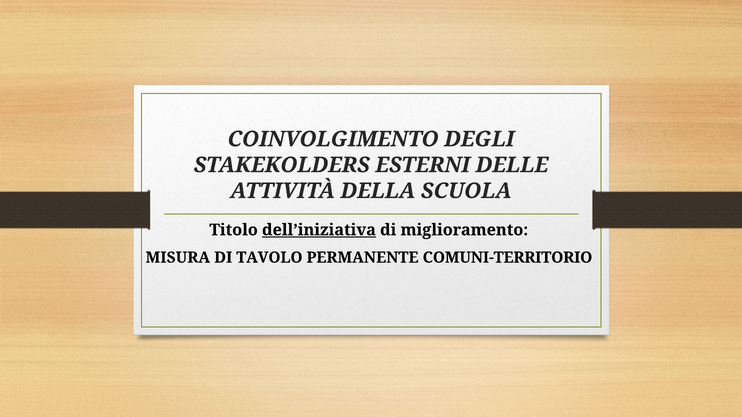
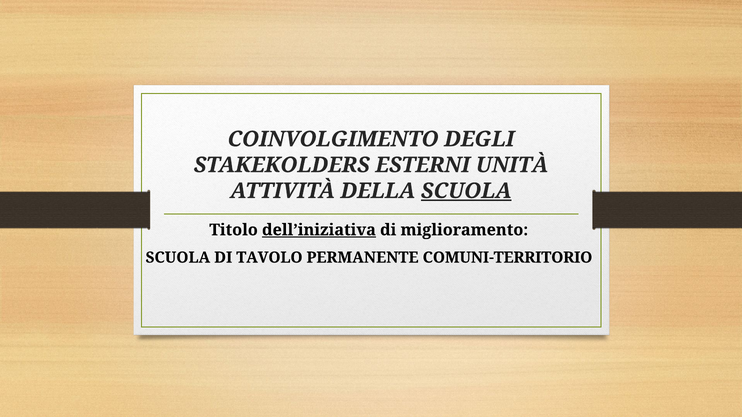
DELLE: DELLE -> UNITÀ (512, 165)
SCUOLA underline: none -> present (466, 191)
MISURA: MISURA -> SCUOLA (178, 258)
